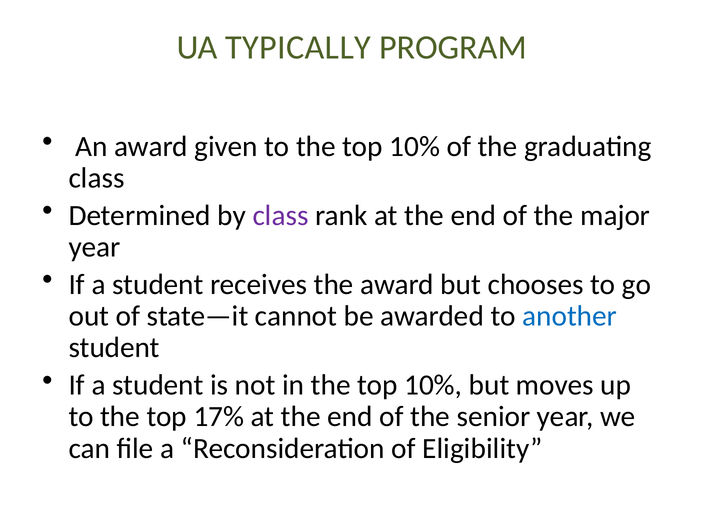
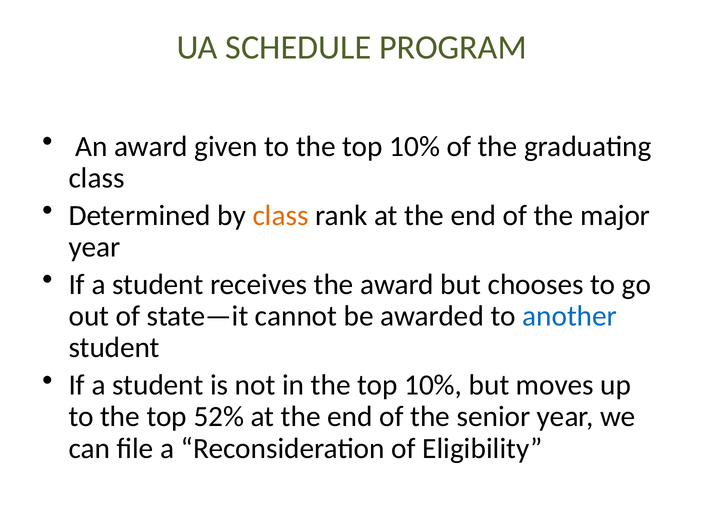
TYPICALLY: TYPICALLY -> SCHEDULE (298, 48)
class colour: purple -> orange (281, 215)
17%: 17% -> 52% (219, 417)
